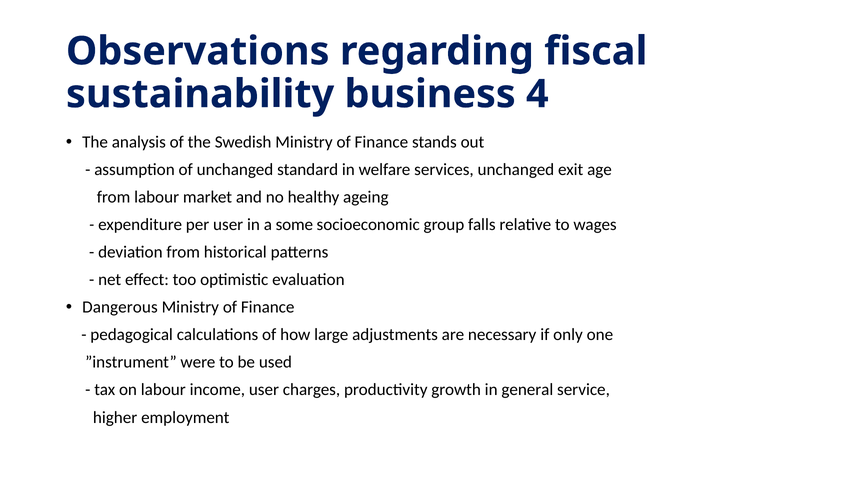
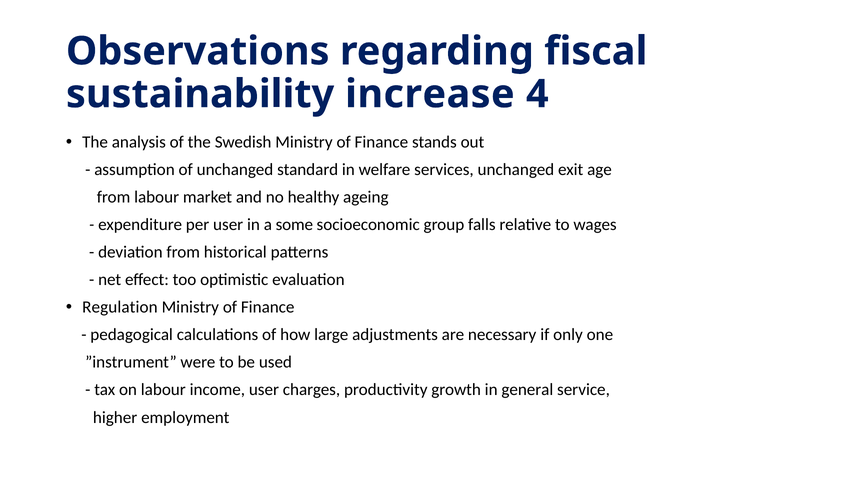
business: business -> increase (430, 94)
Dangerous: Dangerous -> Regulation (120, 307)
